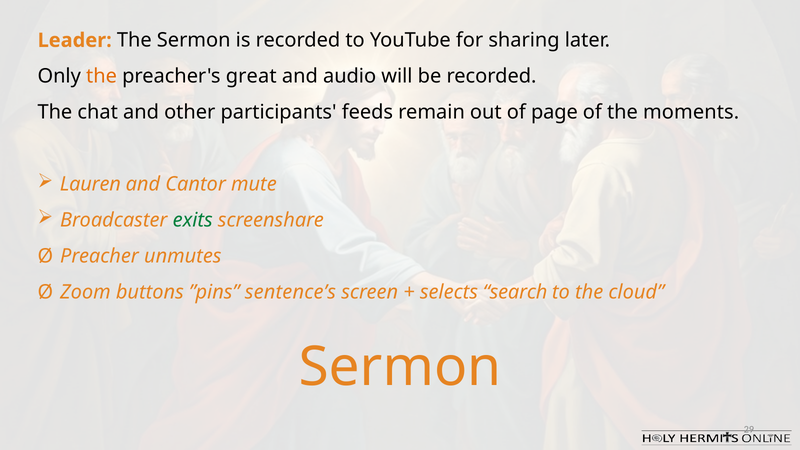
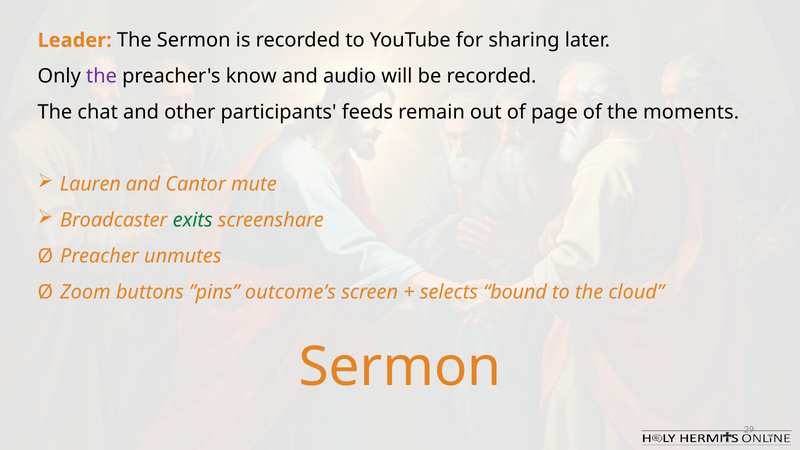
the colour: orange -> purple (102, 76)
great: great -> know (251, 76)
sentence’s: sentence’s -> outcome’s (290, 292)
search: search -> bound (515, 292)
